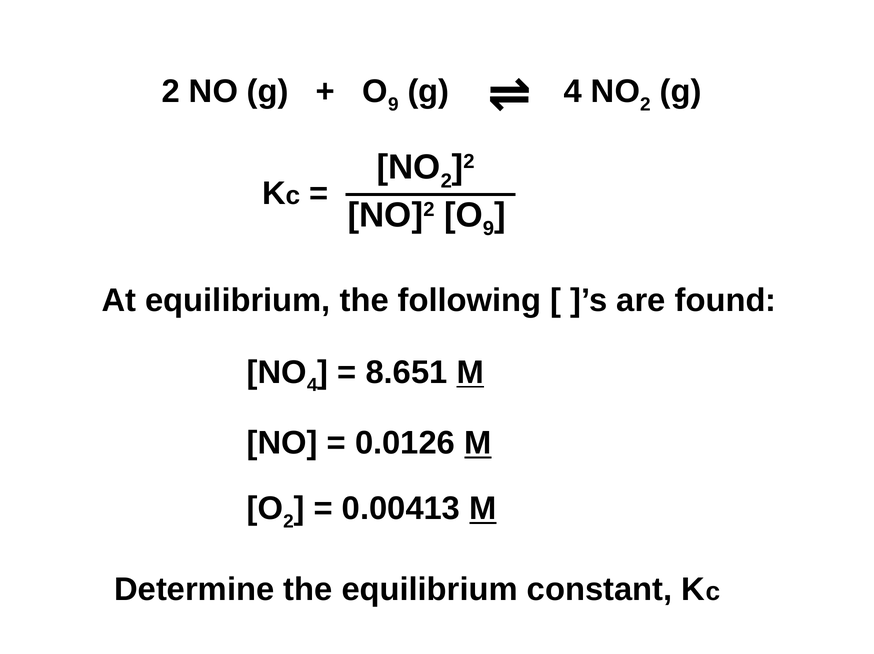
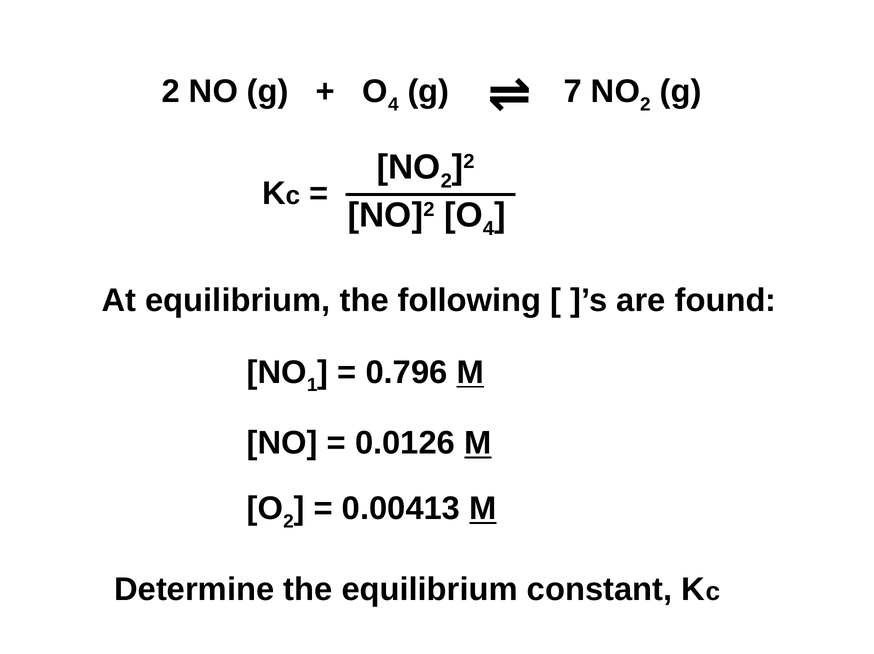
9: 9 -> 4 (393, 104)
g 4: 4 -> 7 (573, 92)
9: 9 -> 4 (488, 229)
NO 4: 4 -> 1 (312, 386)
8.651: 8.651 -> 0.796 (407, 373)
